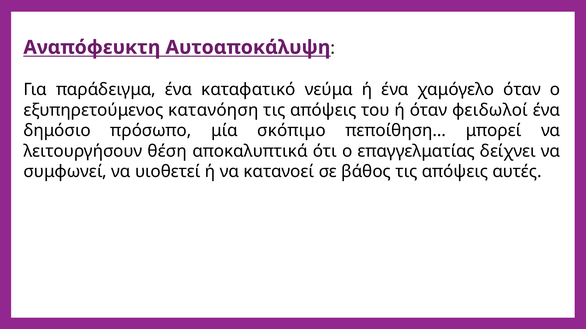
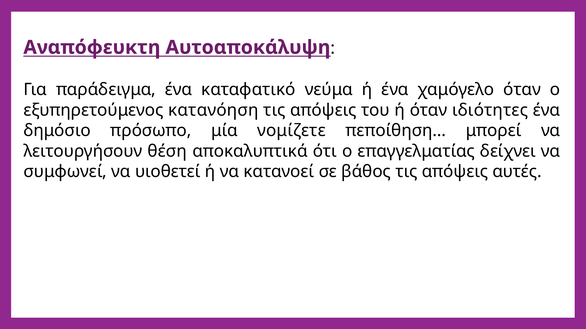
φειδωλοί: φειδωλοί -> ιδιότητες (490, 110)
σκόπιμο: σκόπιμο -> νομίζετε (292, 131)
